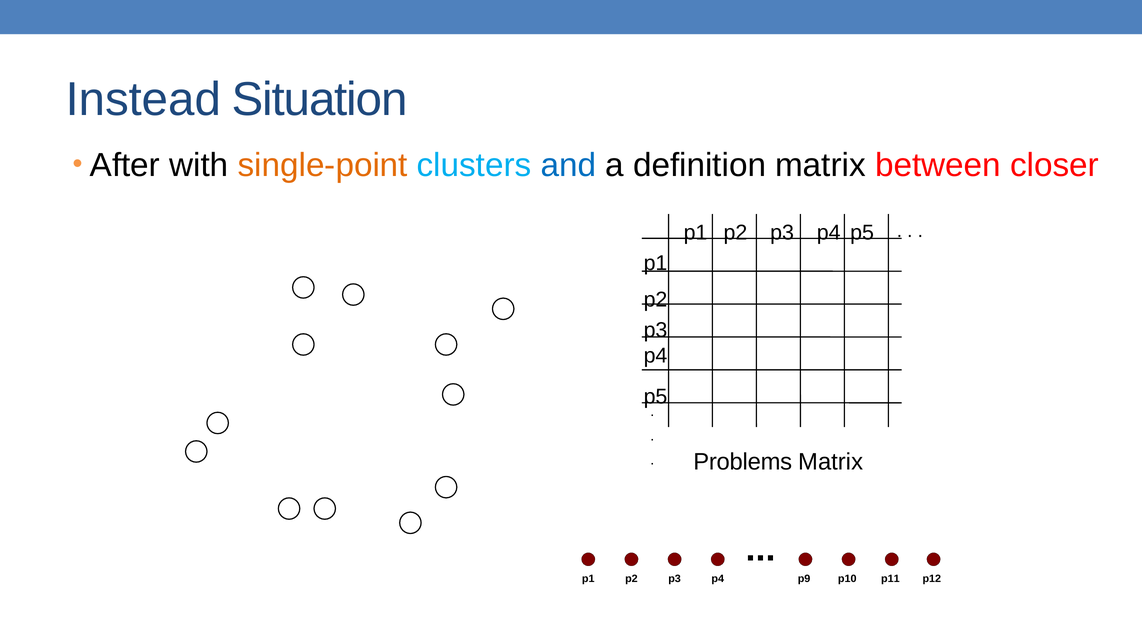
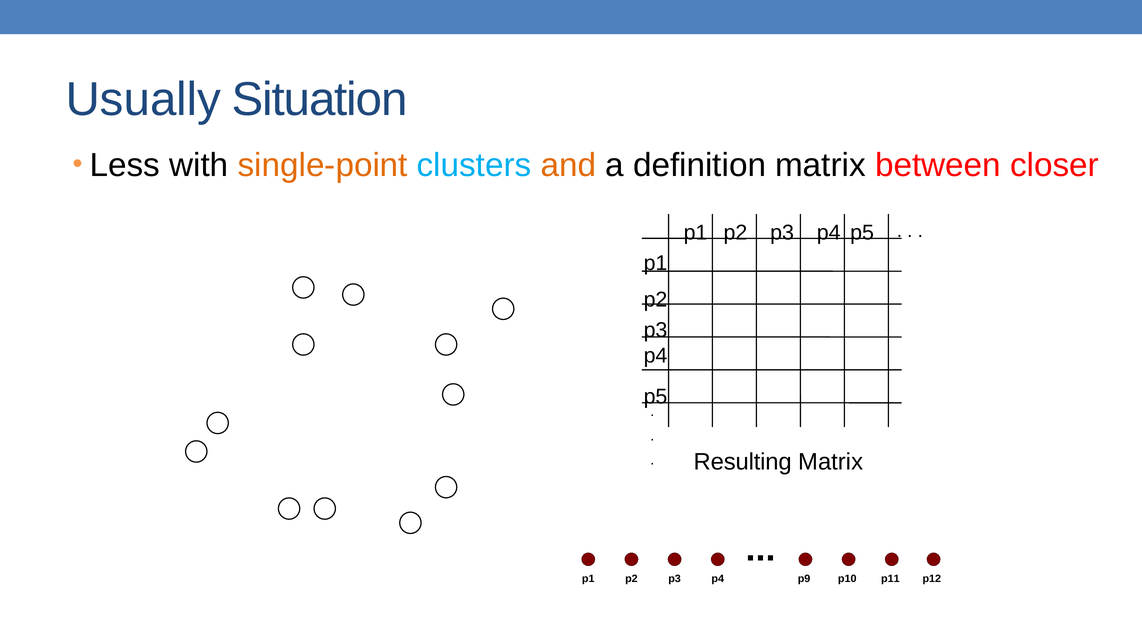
Instead: Instead -> Usually (143, 100)
After: After -> Less (125, 165)
and colour: blue -> orange (568, 165)
Problems: Problems -> Resulting (743, 462)
